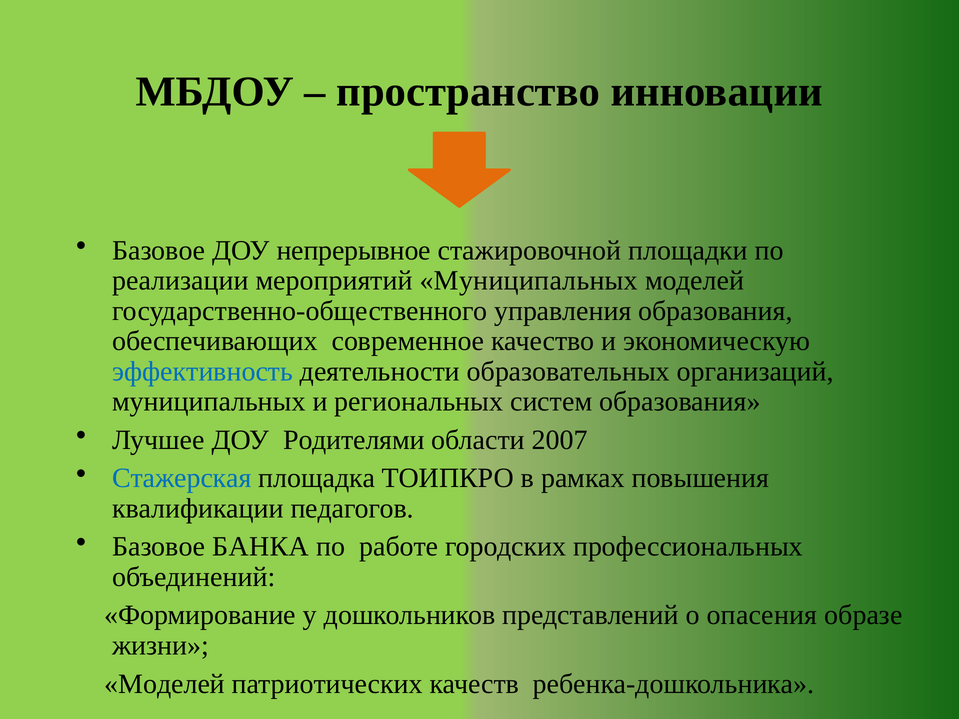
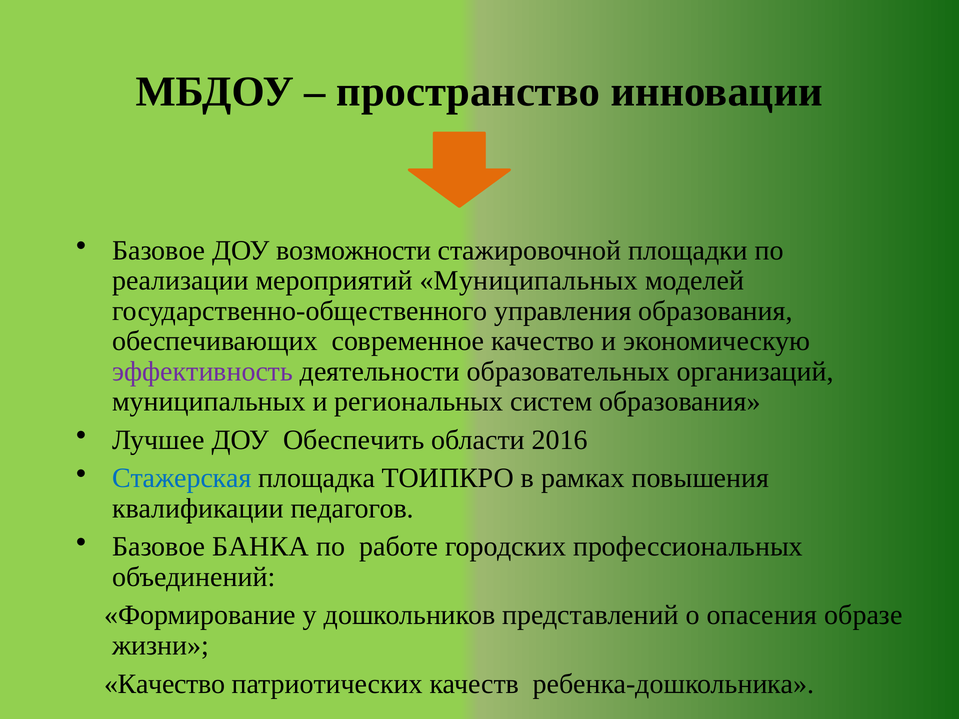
непрерывное: непрерывное -> возможности (354, 251)
эффективность colour: blue -> purple (203, 371)
Родителями: Родителями -> Обеспечить (354, 440)
2007: 2007 -> 2016 (560, 440)
Моделей: Моделей -> Качество (165, 684)
